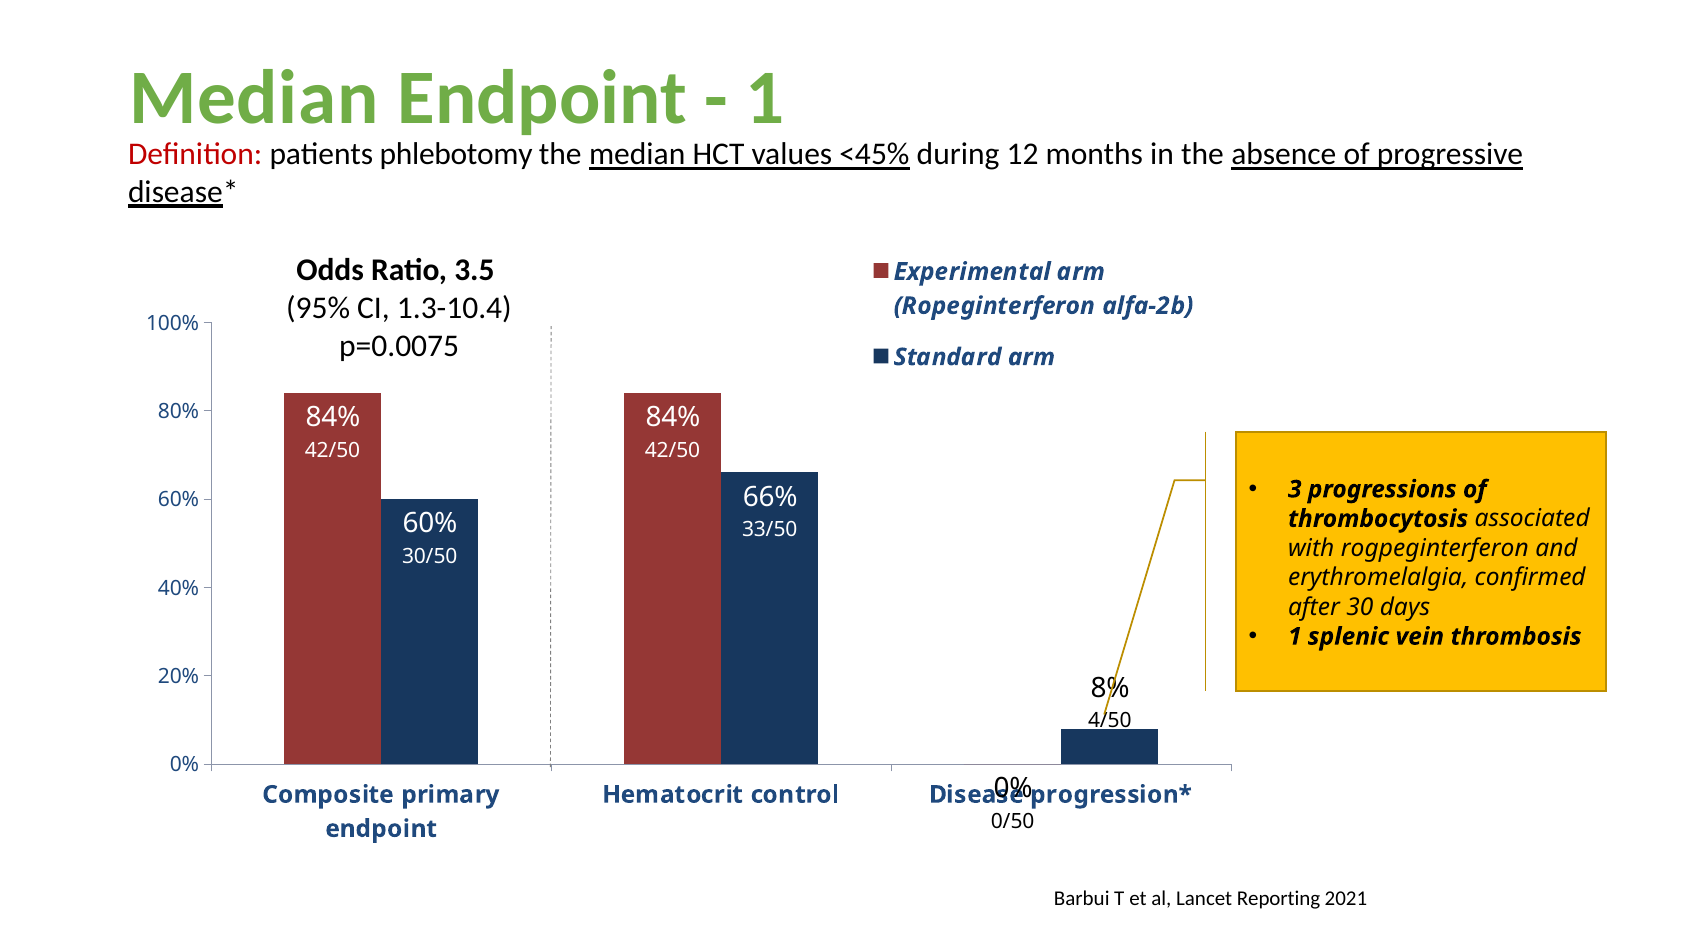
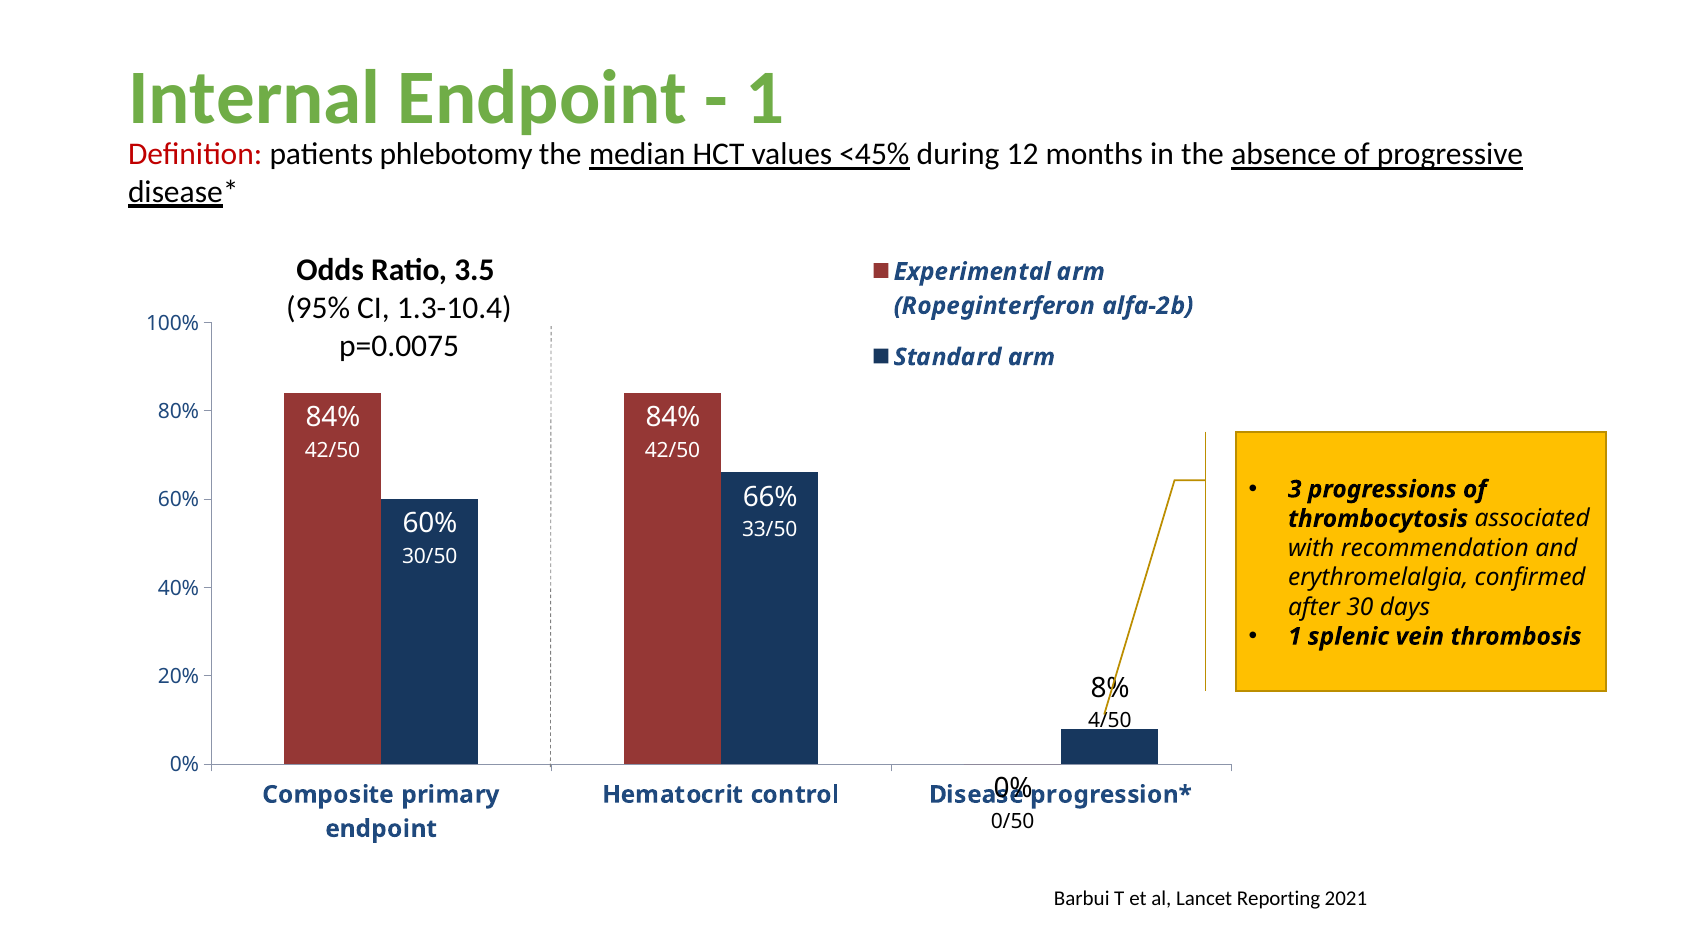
Median: Median -> Internal (254, 98)
rogpeginterferon: rogpeginterferon -> recommendation (1435, 548)
